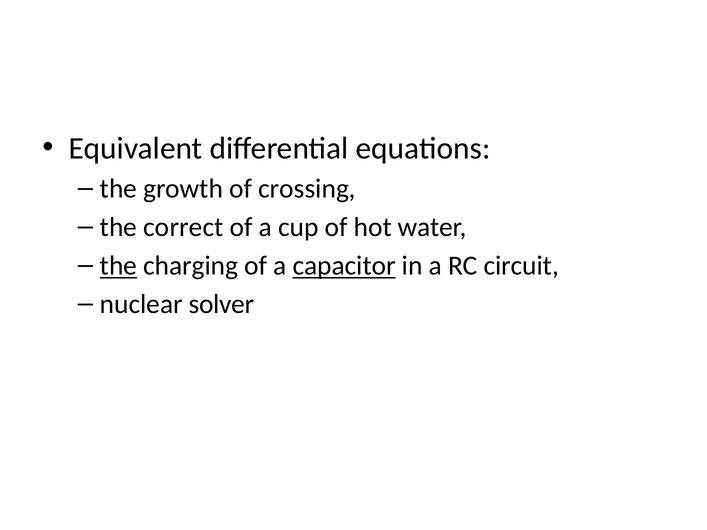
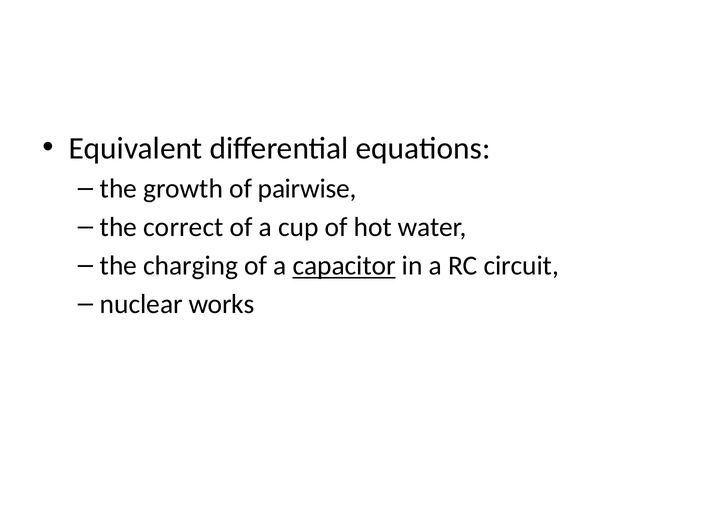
crossing: crossing -> pairwise (307, 189)
the underline: present -> none (118, 266)
solver: solver -> works (222, 304)
